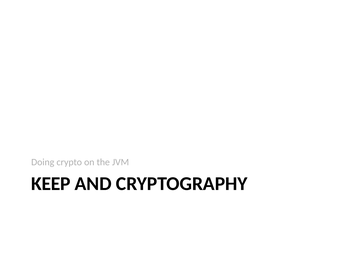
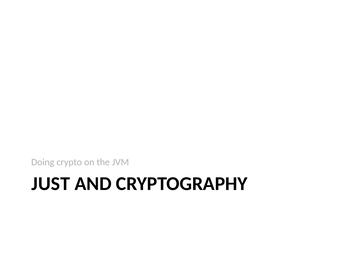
KEEP: KEEP -> JUST (51, 184)
